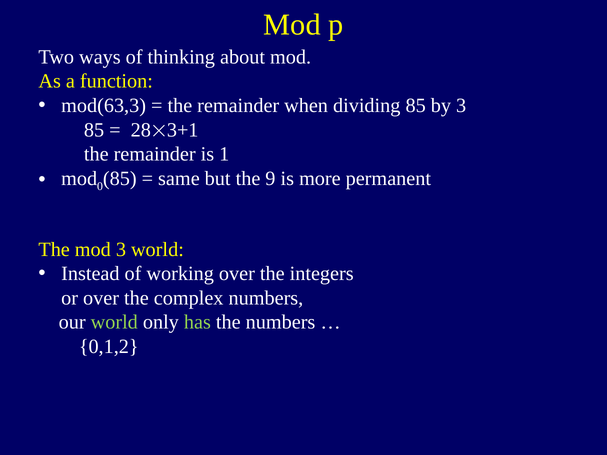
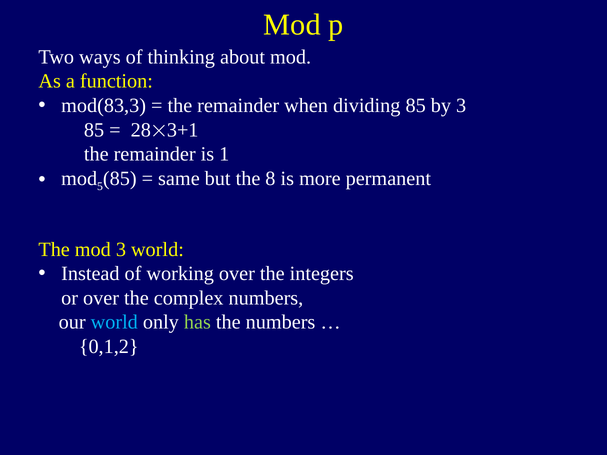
mod(63,3: mod(63,3 -> mod(83,3 (104, 106)
0: 0 -> 5 (100, 186)
9: 9 -> 8 (270, 178)
world colour: light green -> light blue (114, 322)
